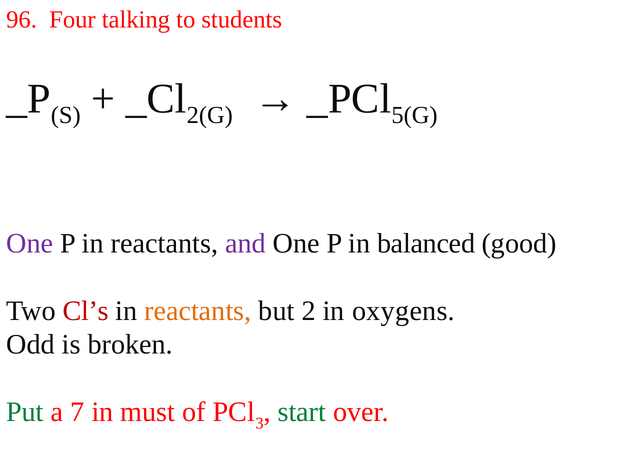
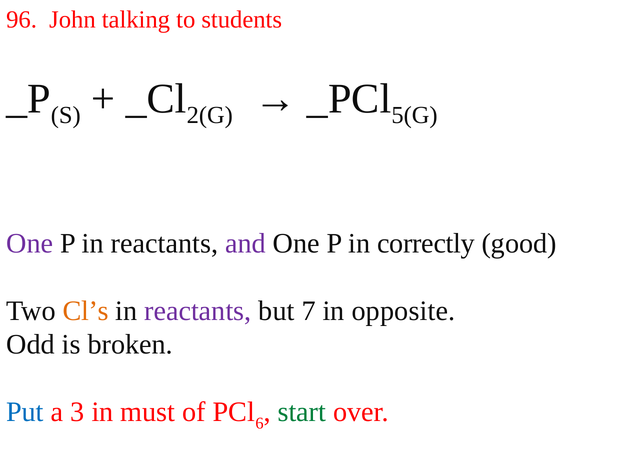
Four: Four -> John (72, 20)
balanced: balanced -> correctly (426, 244)
Cl’s colour: red -> orange (86, 311)
reactants colour: orange -> purple (198, 311)
2: 2 -> 7 (309, 311)
oxygens: oxygens -> opposite (404, 311)
Put colour: green -> blue (25, 413)
7: 7 -> 3 (77, 413)
3: 3 -> 6 (259, 424)
